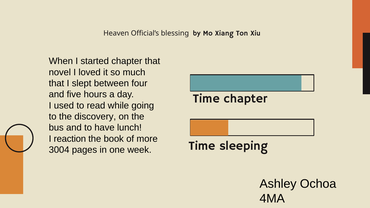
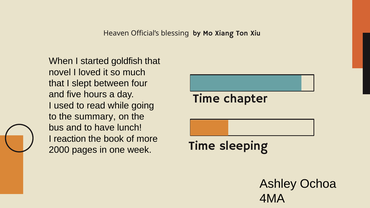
started chapter: chapter -> goldfish (127, 61)
discovery: discovery -> summary (95, 117)
3004: 3004 -> 2000 (59, 150)
